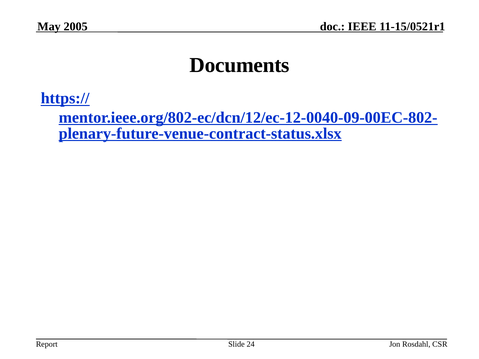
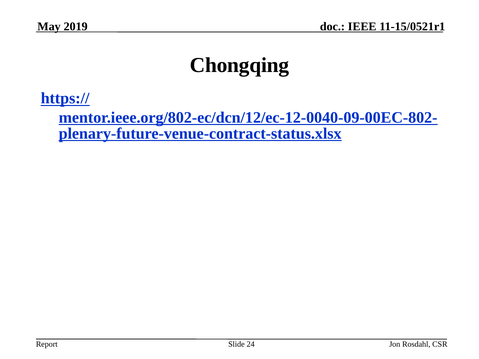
2005: 2005 -> 2019 (76, 27)
Documents: Documents -> Chongqing (240, 65)
